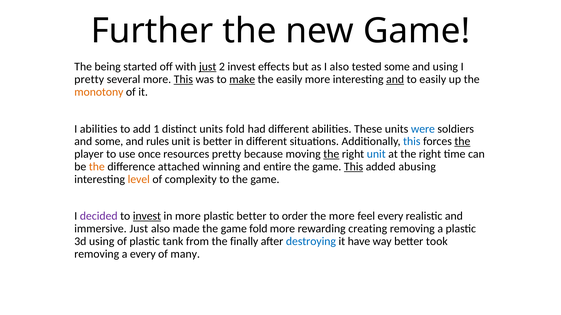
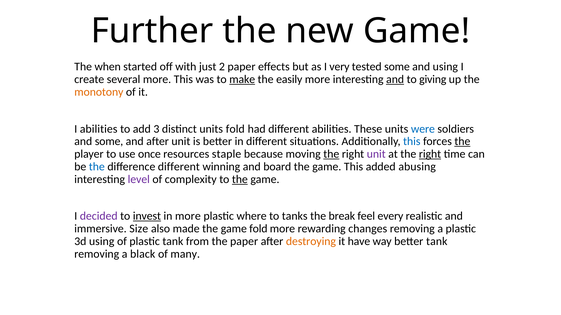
being: being -> when (108, 67)
just underline: present -> none (208, 67)
2 invest: invest -> paper (242, 67)
I also: also -> very (339, 67)
pretty: pretty -> create (89, 80)
This underline: present -> none (183, 80)
to easily: easily -> giving (433, 80)
1: 1 -> 3 (156, 129)
and rules: rules -> after (158, 142)
resources pretty: pretty -> staple (227, 154)
unit colour: blue -> purple (376, 154)
right underline: none -> present (430, 154)
the colour: orange -> blue (97, 167)
difference attached: attached -> different (179, 167)
entire: entire -> board (277, 167)
This underline: present -> none (354, 167)
level colour: orange -> purple (139, 180)
the underline: none -> present (240, 180)
plastic better: better -> where (252, 217)
order: order -> tanks (295, 217)
the more: more -> break (342, 217)
immersive Just: Just -> Size (139, 229)
creating: creating -> changes (368, 229)
the finally: finally -> paper (244, 242)
destroying colour: blue -> orange (311, 242)
better took: took -> tank (437, 242)
a every: every -> black (143, 254)
